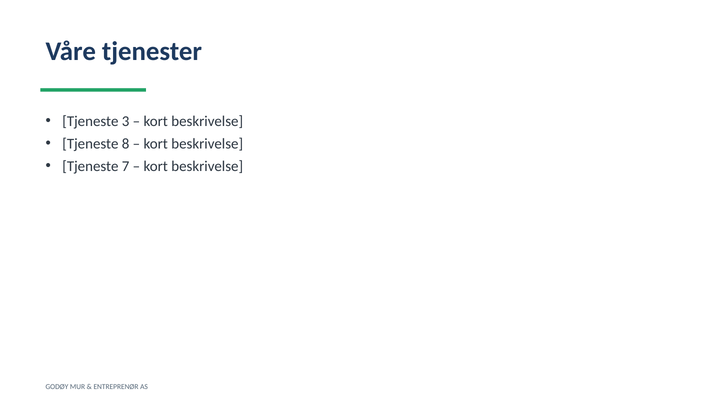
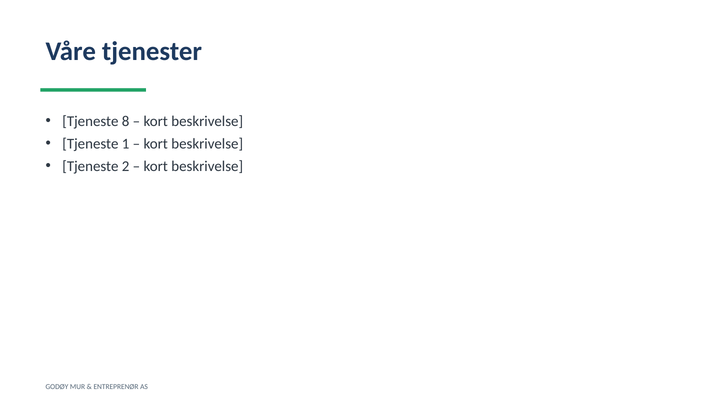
3: 3 -> 8 (126, 121)
8: 8 -> 1 (126, 144)
7: 7 -> 2 (126, 166)
